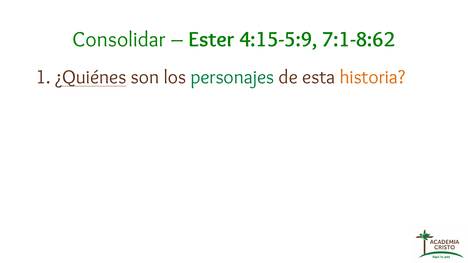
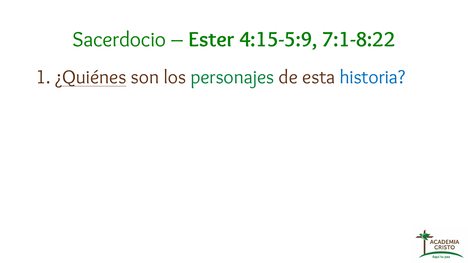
Consolidar: Consolidar -> Sacerdocio (119, 39)
7:1-8:62: 7:1-8:62 -> 7:1-8:22 (359, 39)
historia colour: orange -> blue (373, 77)
